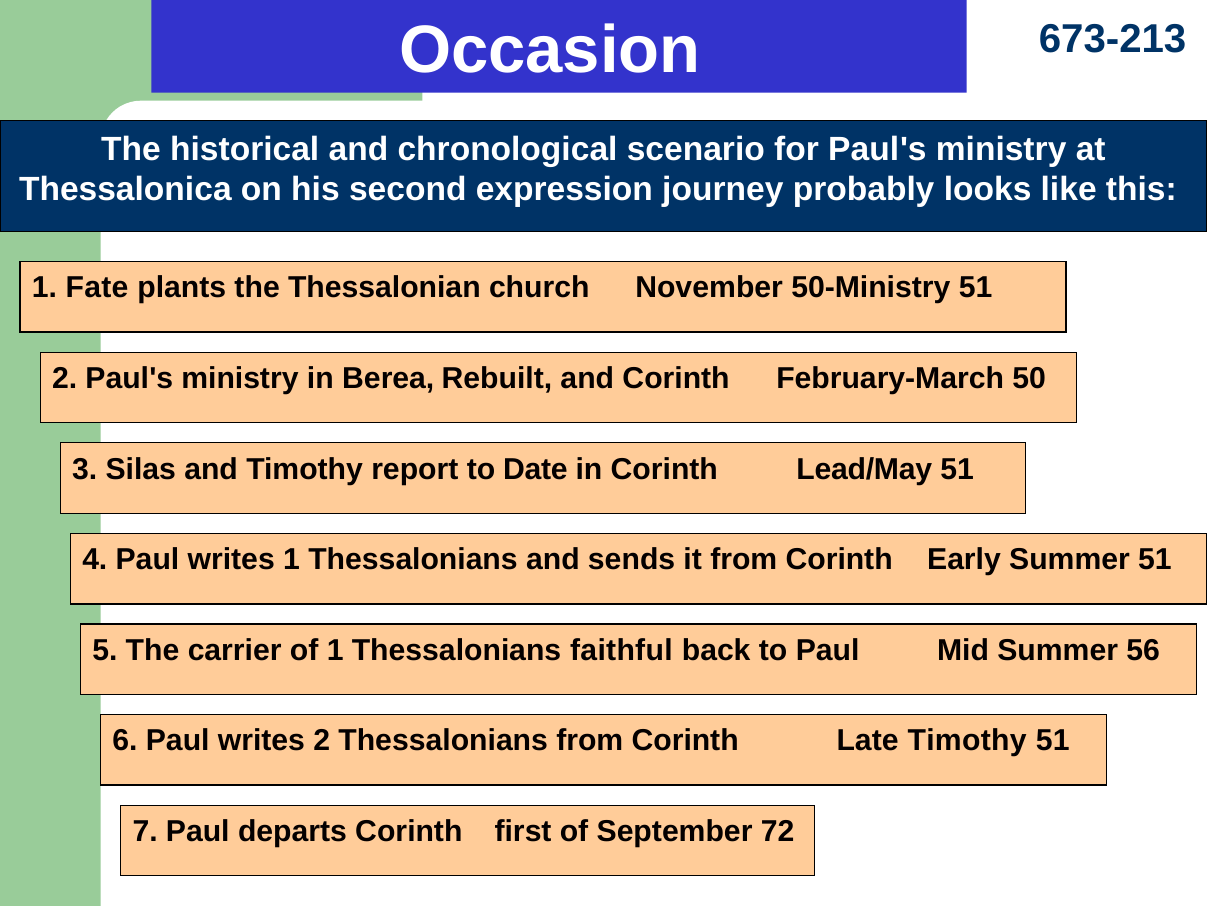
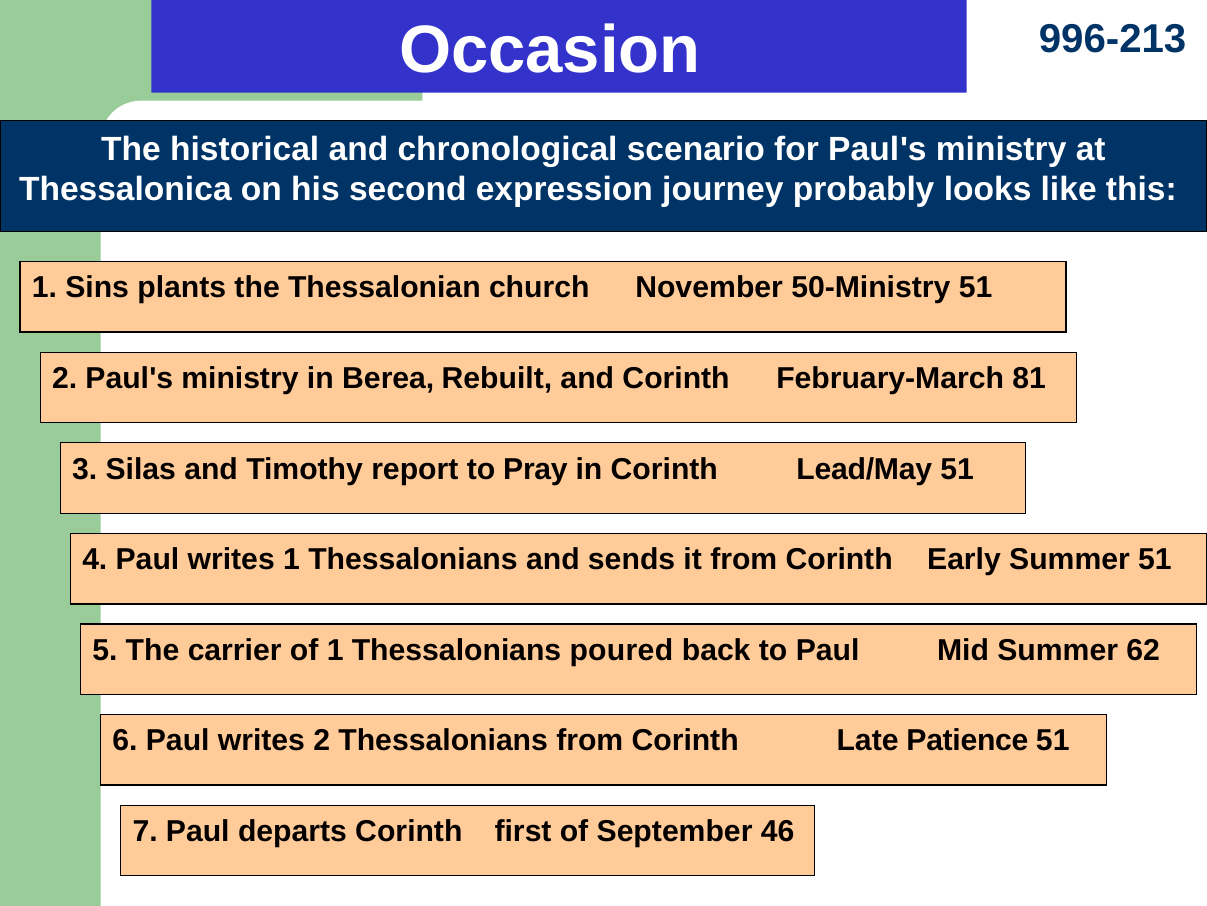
673-213: 673-213 -> 996-213 (1113, 39)
Fate: Fate -> Sins (97, 288)
50: 50 -> 81 (1029, 378)
Date: Date -> Pray (535, 469)
faithful: faithful -> poured (621, 650)
56: 56 -> 62 (1143, 650)
Late Timothy: Timothy -> Patience (967, 740)
72: 72 -> 46 (778, 831)
